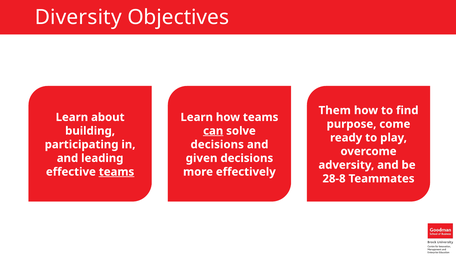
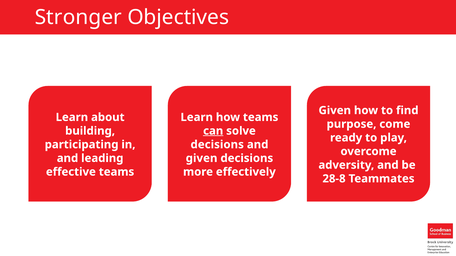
Diversity: Diversity -> Stronger (78, 17)
Them: Them -> Given (335, 111)
teams underline: present -> none (116, 172)
